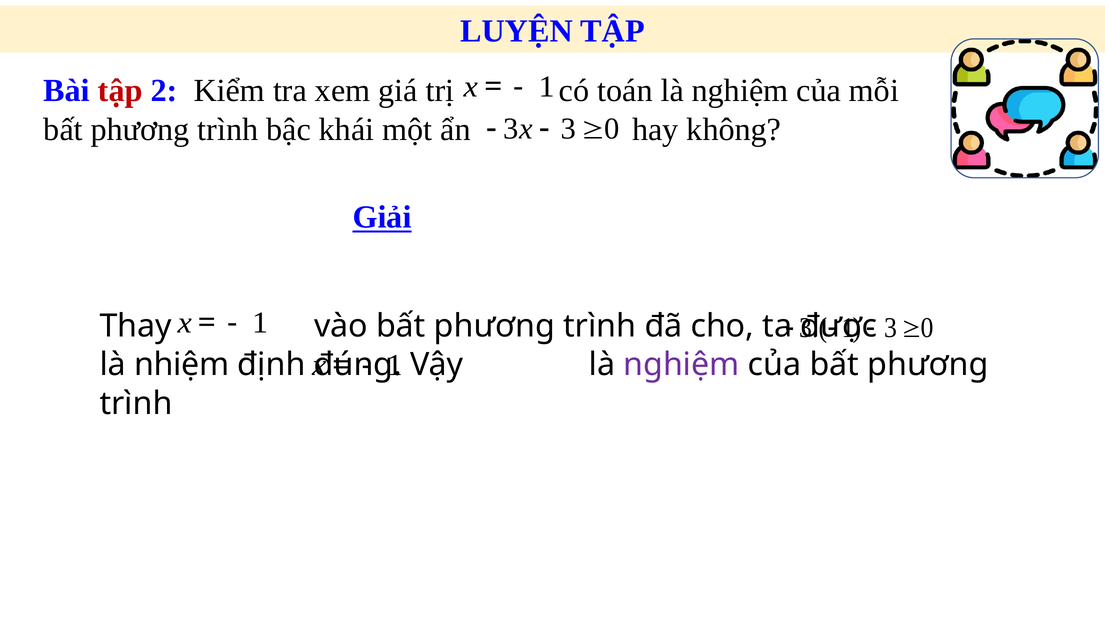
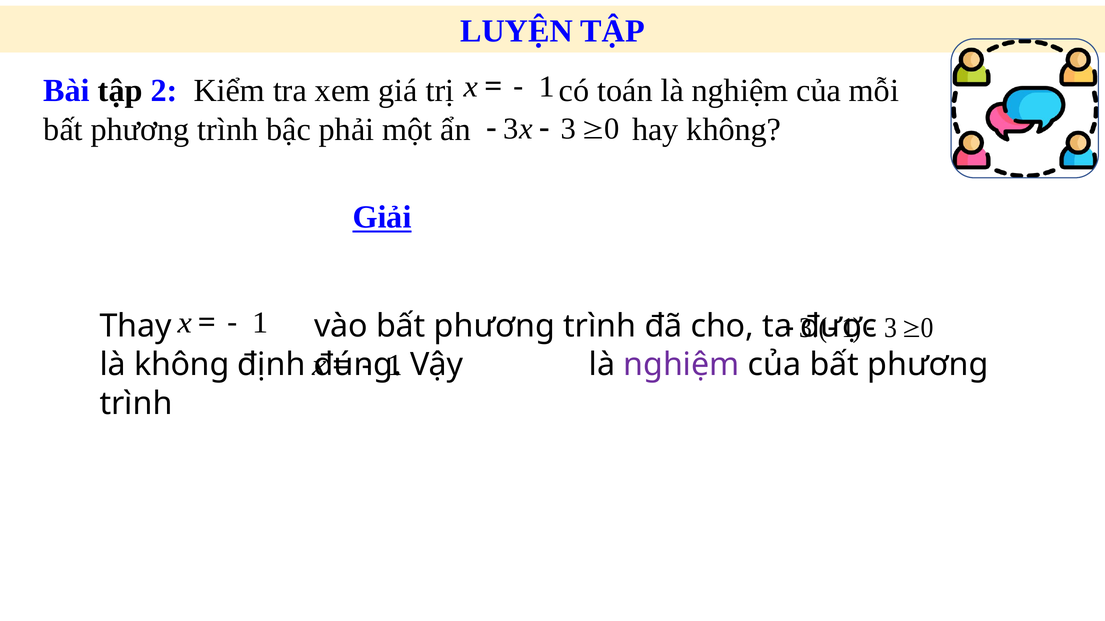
tập colour: red -> black (120, 91)
khái: khái -> phải (347, 130)
là nhiệm: nhiệm -> không (182, 365)
